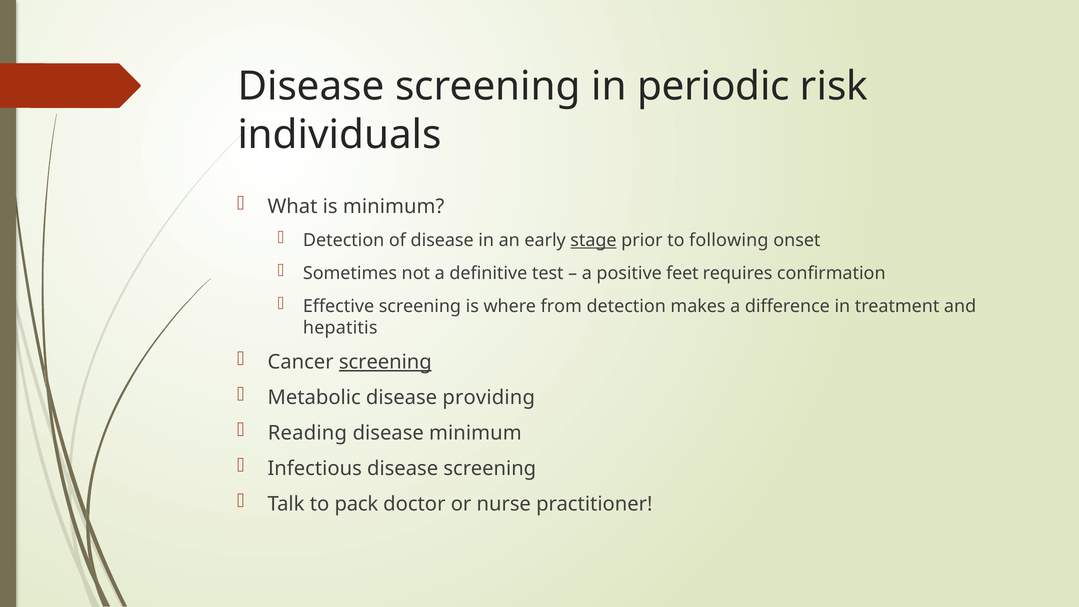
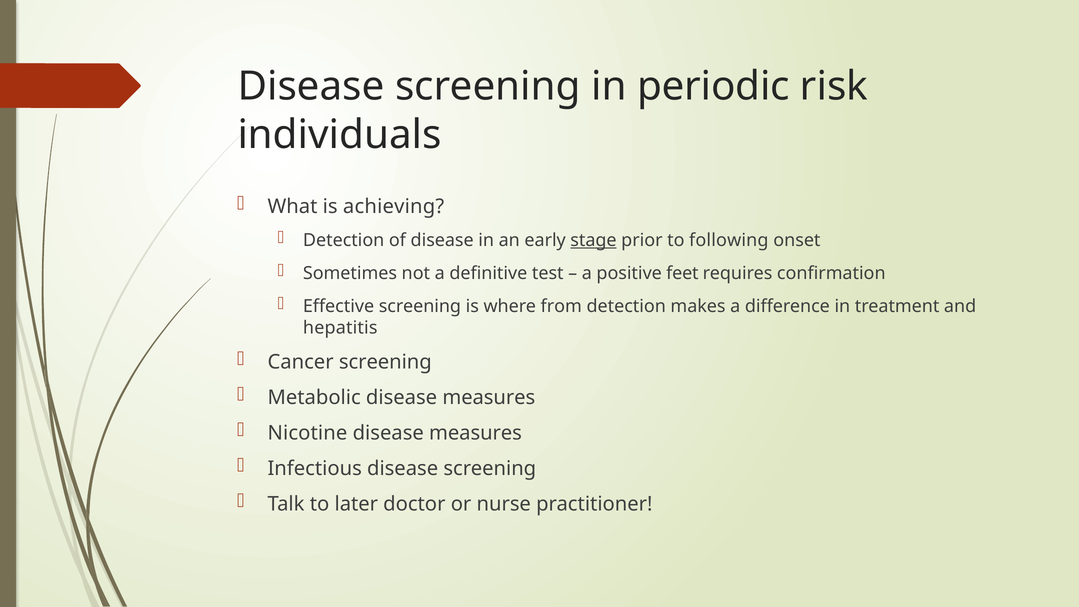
is minimum: minimum -> achieving (394, 206)
screening underline: present -> none (385, 362)
Metabolic disease providing: providing -> measures (489, 397)
Reading: Reading -> Nicotine (307, 433)
minimum: minimum -> measures (475, 433)
pack: pack -> later (356, 504)
